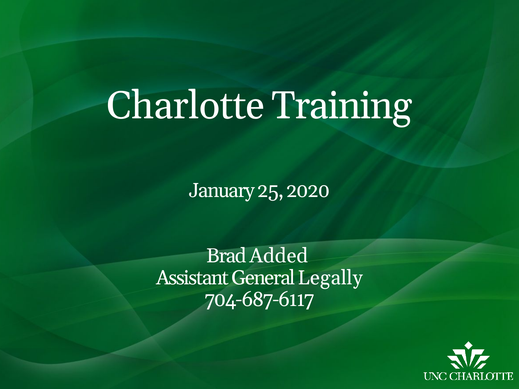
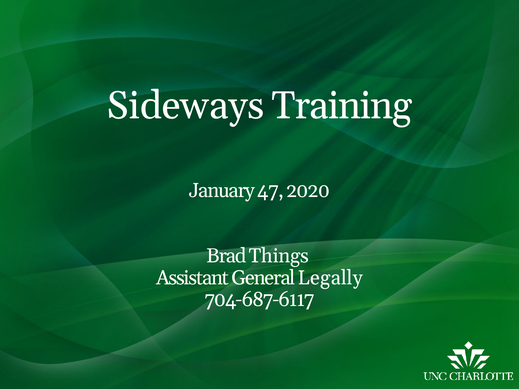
Charlotte: Charlotte -> Sideways (186, 106)
25: 25 -> 47 (271, 191)
Added: Added -> Things (279, 256)
